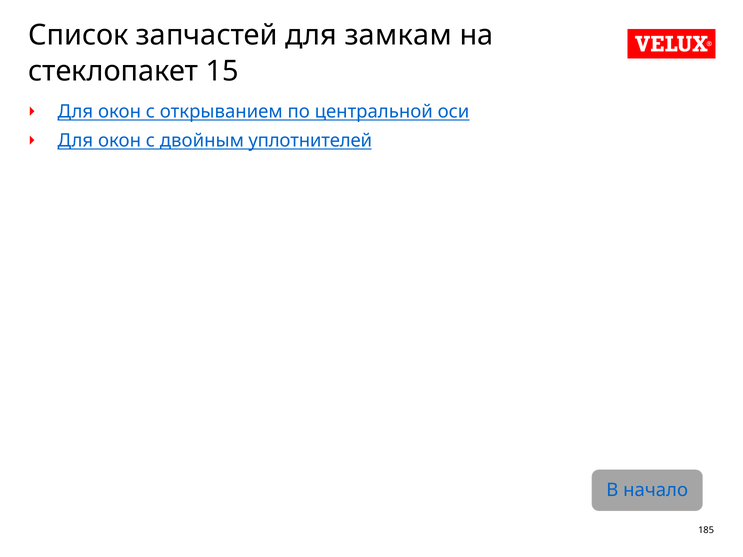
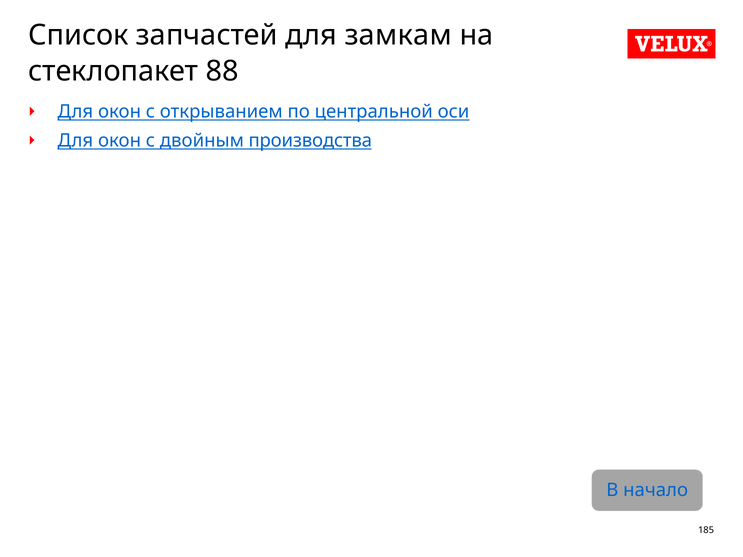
15: 15 -> 88 (222, 71)
уплотнителей: уплотнителей -> производства (310, 141)
